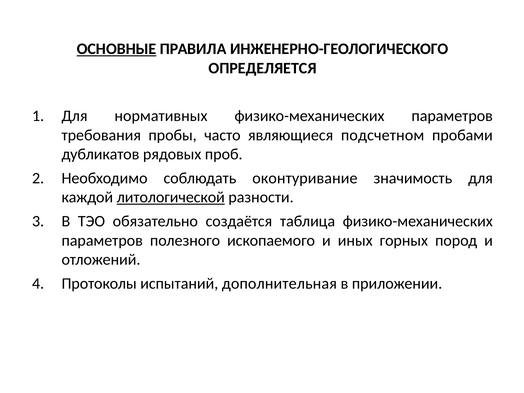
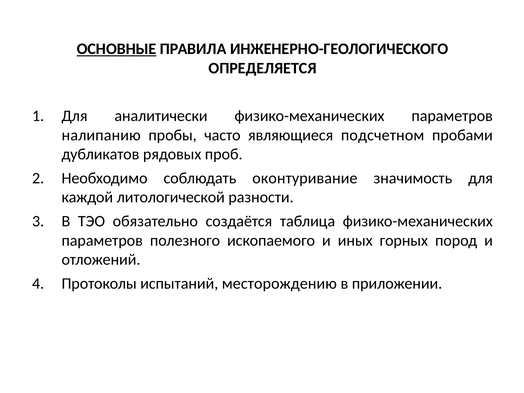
нормативных: нормативных -> аналитически (161, 116)
требования: требования -> налипанию (101, 135)
литологической underline: present -> none (171, 197)
дополнительная: дополнительная -> месторождению (279, 283)
